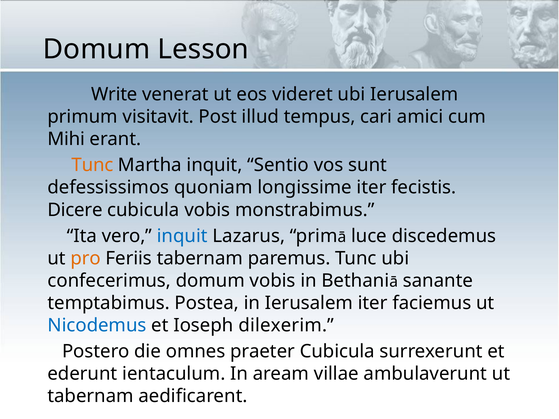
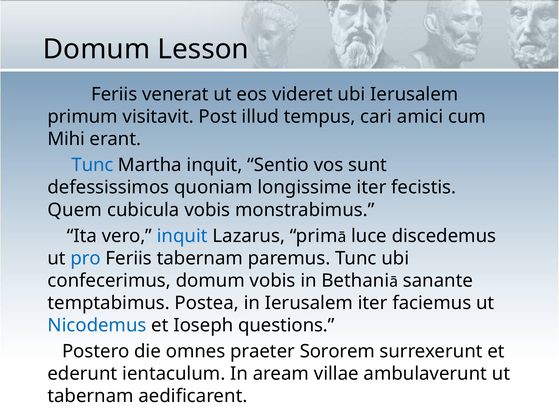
Write: Write -> Feriis (114, 94)
Tunc colour: orange -> blue (93, 165)
Dicere: Dicere -> Quem (75, 210)
pro colour: orange -> blue (86, 258)
dilexerim: dilexerim -> questions (286, 326)
praeter Cubicula: Cubicula -> Sororem (337, 352)
